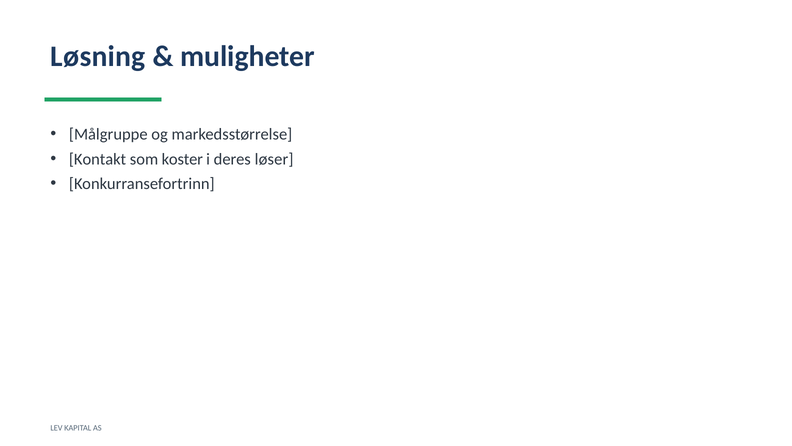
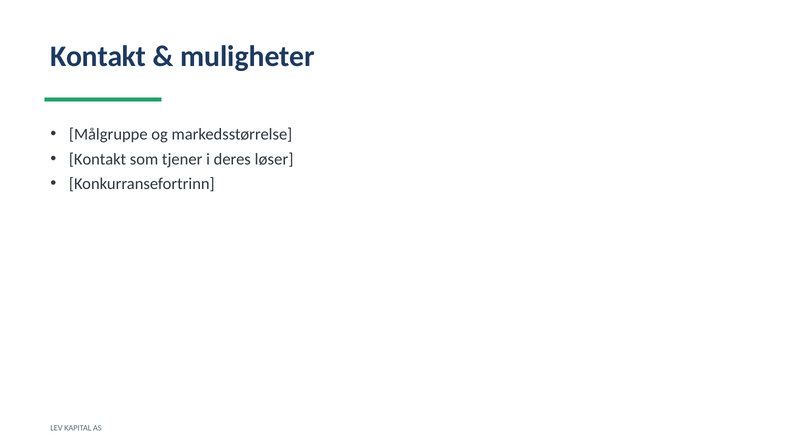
Løsning: Løsning -> Kontakt (98, 57)
koster: koster -> tjener (182, 159)
